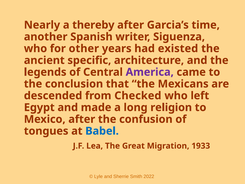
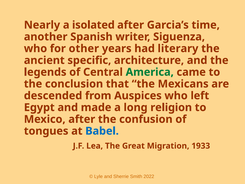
thereby: thereby -> isolated (93, 25)
existed: existed -> literary (178, 48)
America colour: purple -> green (150, 72)
Checked: Checked -> Auspices (138, 96)
